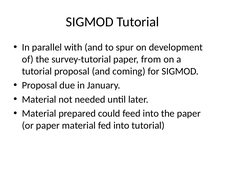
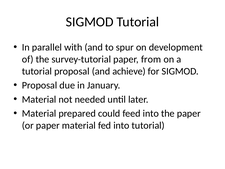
coming: coming -> achieve (129, 71)
